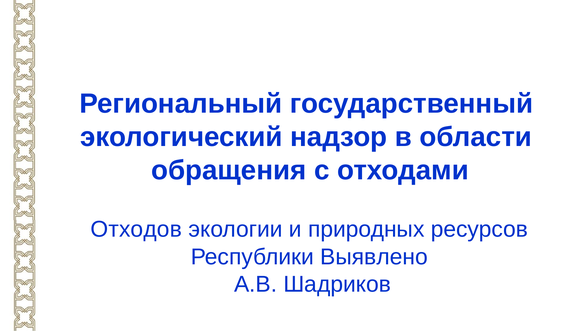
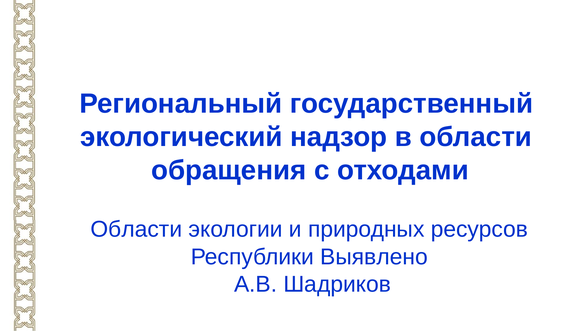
Отходов: Отходов -> Области (136, 229)
